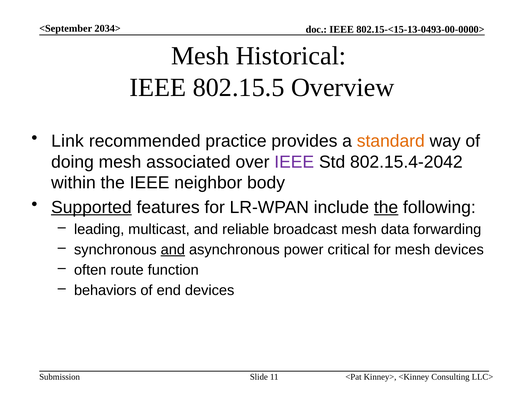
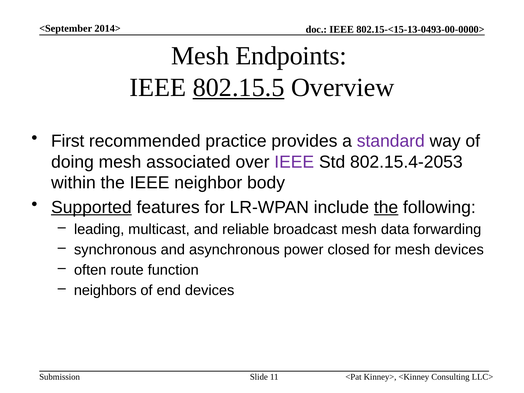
2034>: 2034> -> 2014> (108, 29)
Historical: Historical -> Endpoints (291, 56)
802.15.5 underline: none -> present (239, 87)
Link: Link -> First (68, 141)
standard colour: orange -> purple (391, 141)
802.15.4-2042: 802.15.4-2042 -> 802.15.4-2053 (406, 162)
and underline: present -> none (173, 250)
critical: critical -> closed (349, 250)
behaviors: behaviors -> neighbors (105, 290)
